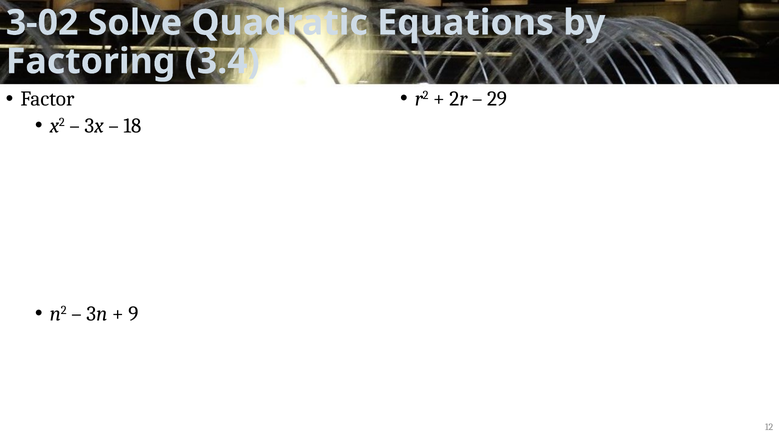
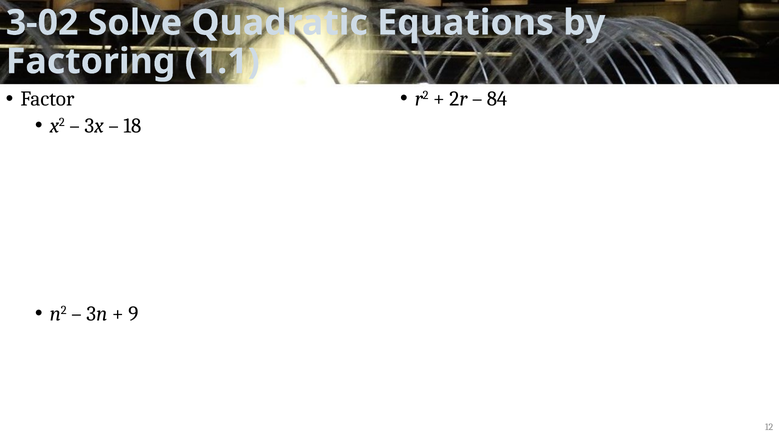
3.4: 3.4 -> 1.1 (222, 61)
29: 29 -> 84 (497, 99)
